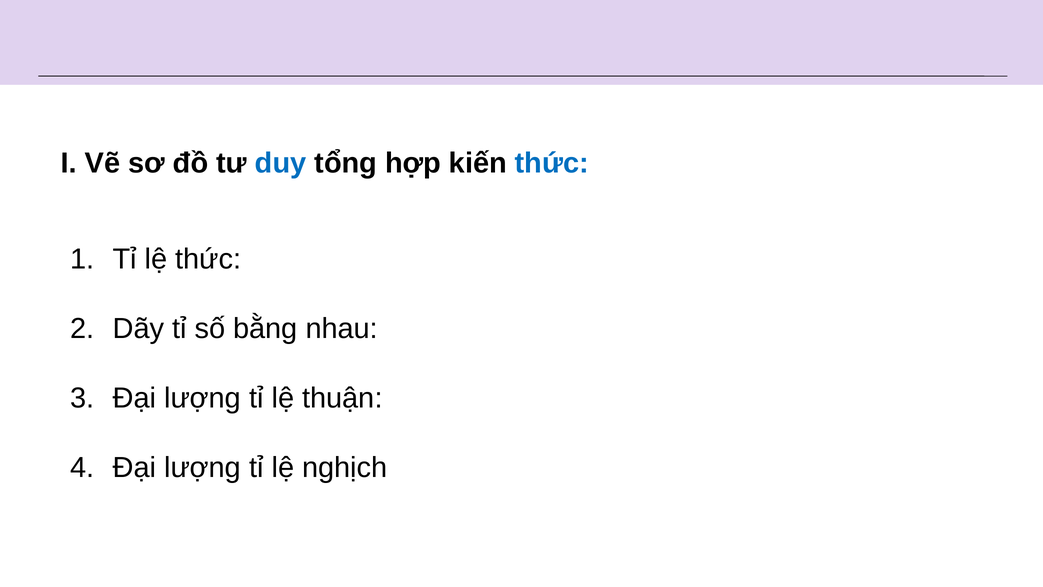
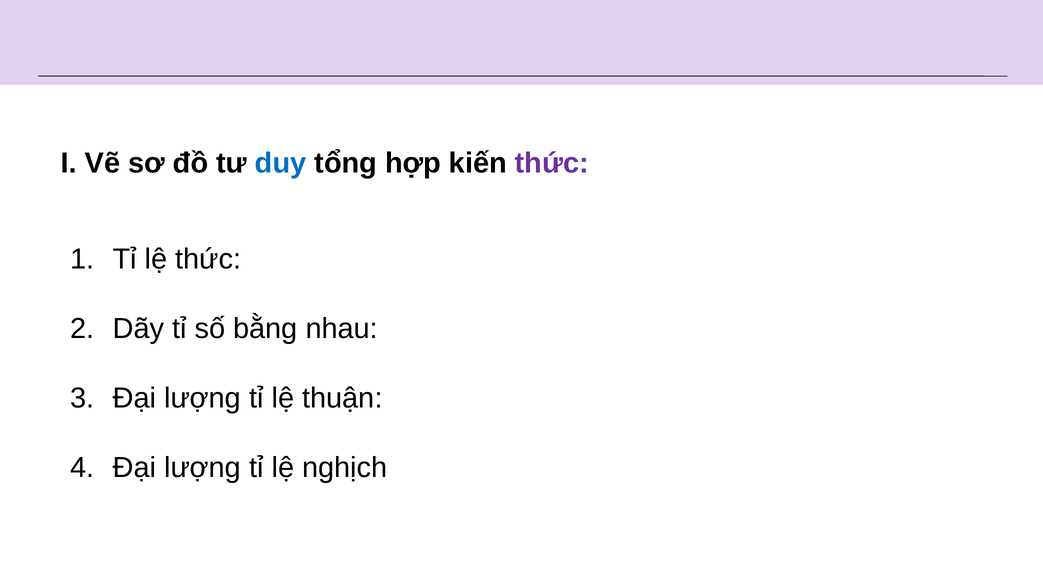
thức colour: blue -> purple (552, 163)
